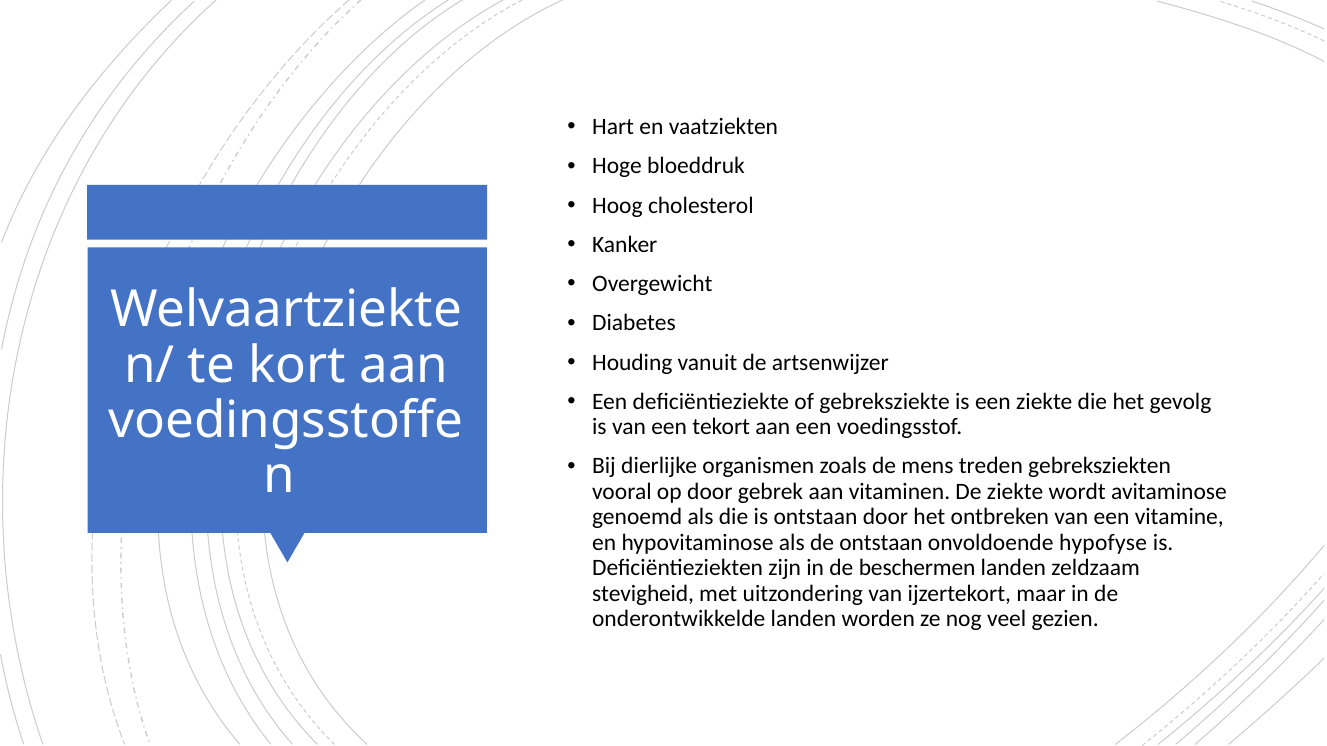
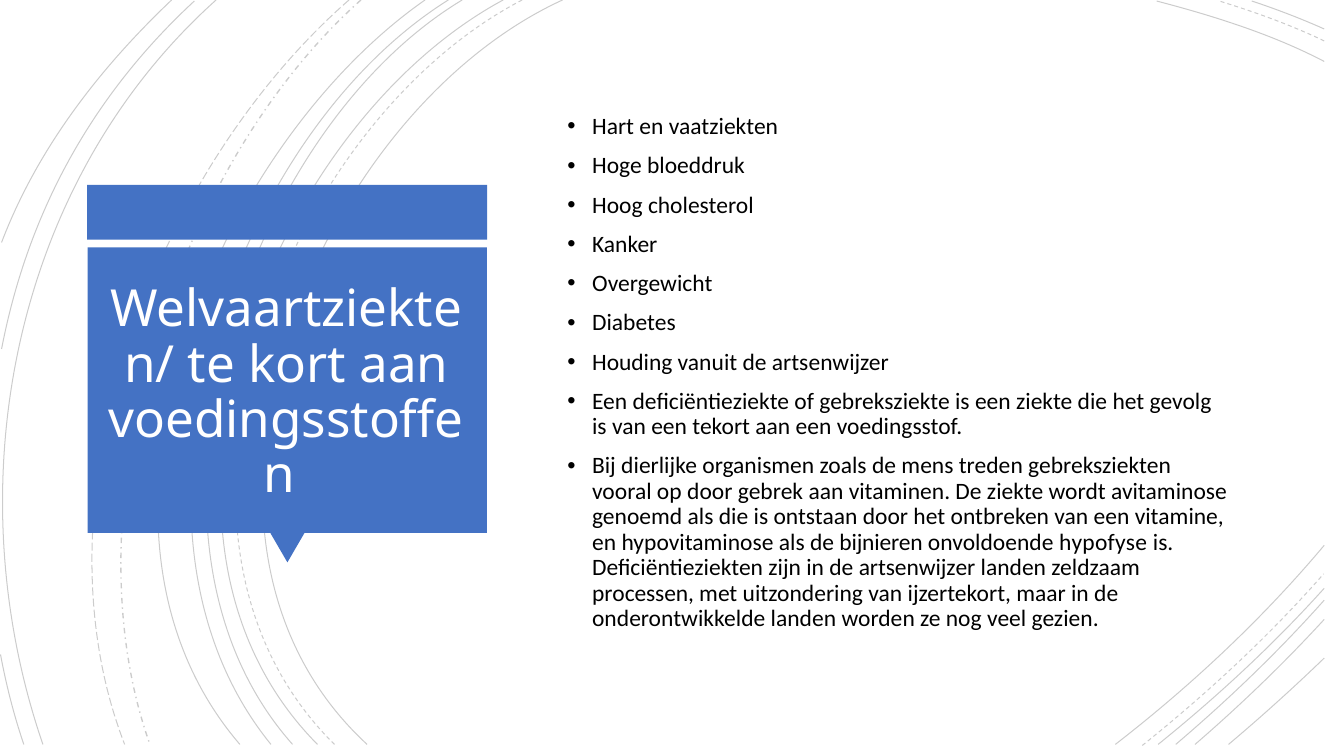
de ontstaan: ontstaan -> bijnieren (881, 543)
in de beschermen: beschermen -> artsenwijzer (917, 568)
stevigheid: stevigheid -> processen (643, 594)
